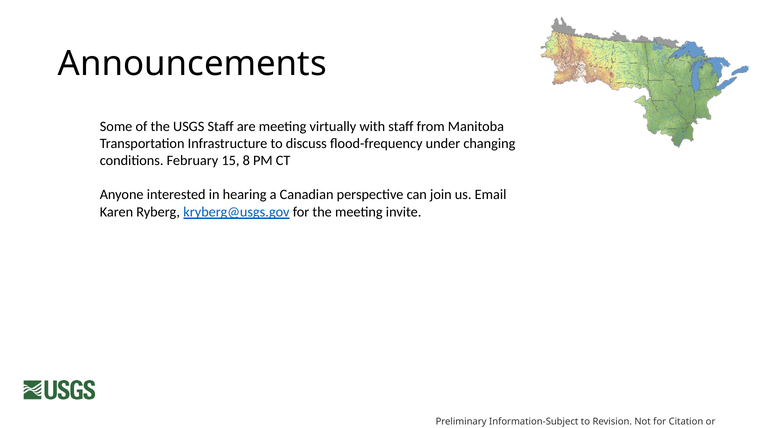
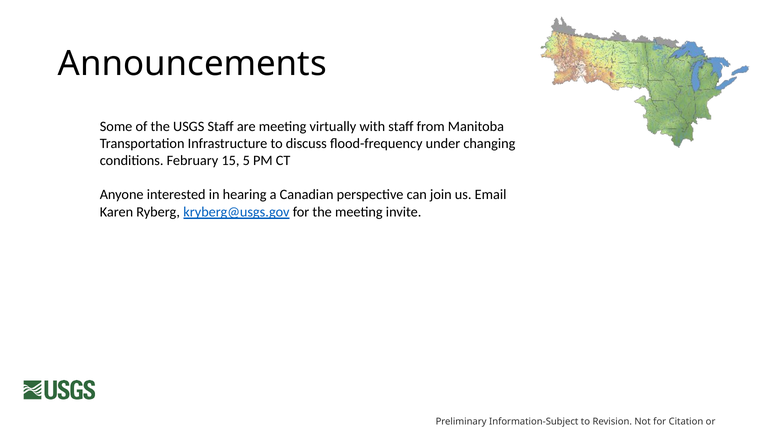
8: 8 -> 5 (246, 160)
